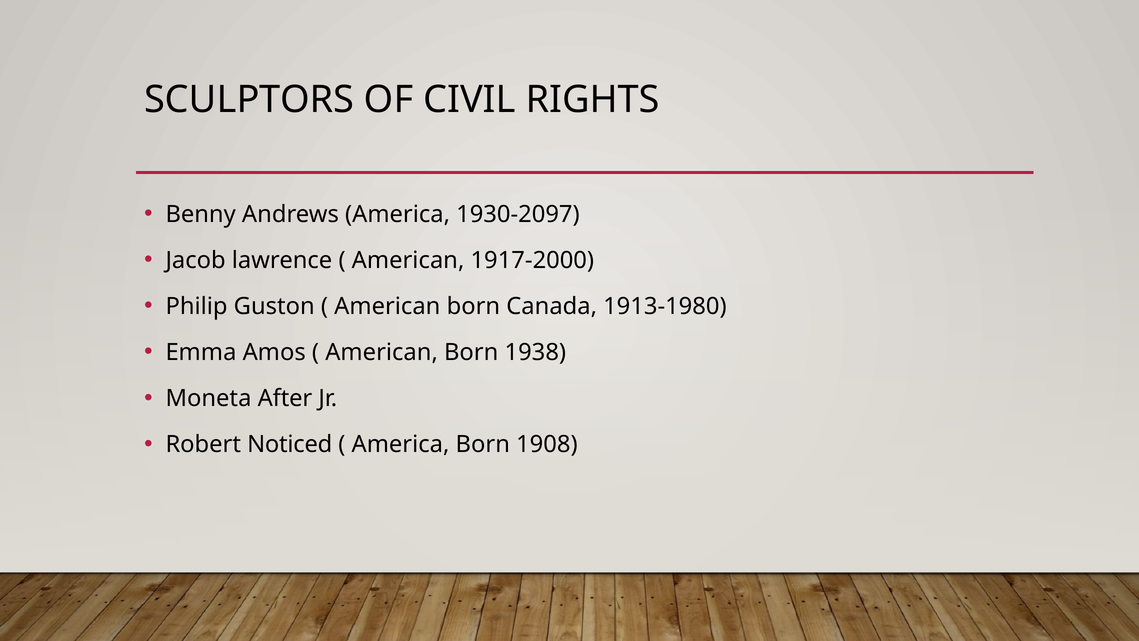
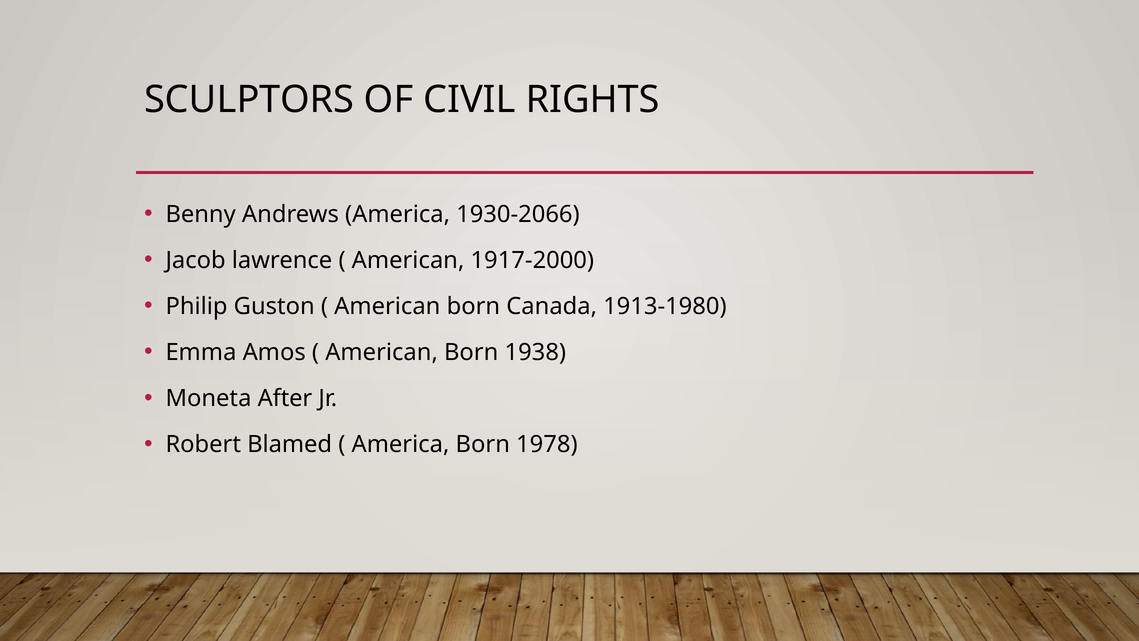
1930-2097: 1930-2097 -> 1930-2066 (518, 214)
Noticed: Noticed -> Blamed (290, 444)
1908: 1908 -> 1978 (547, 444)
